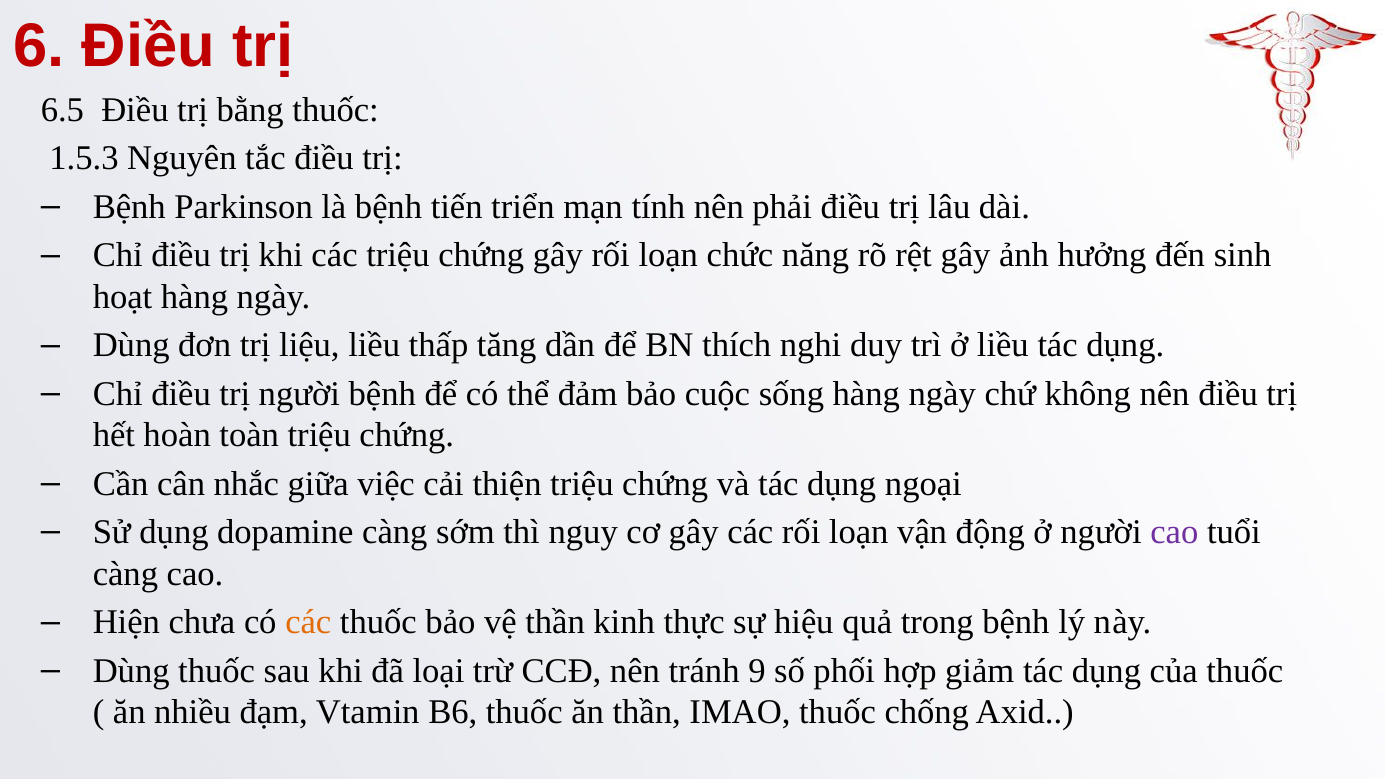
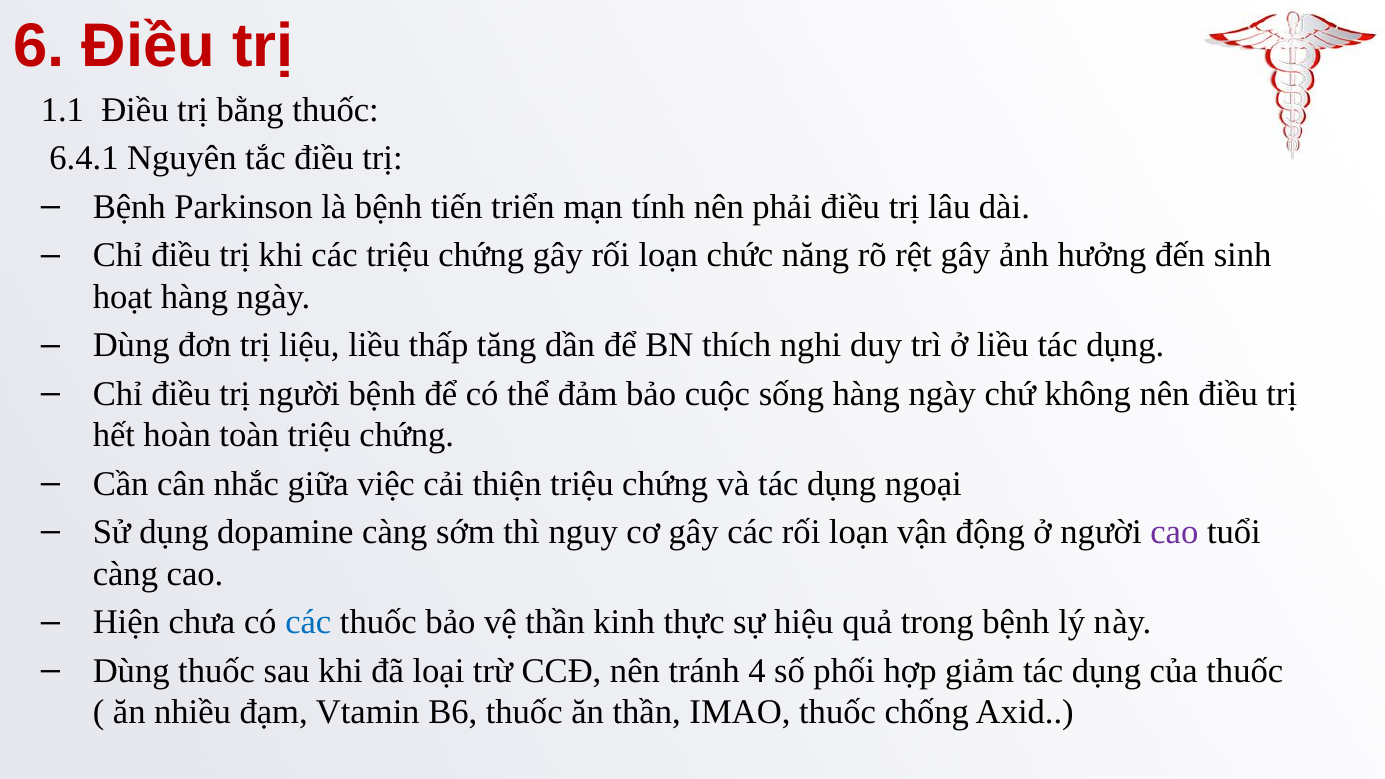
6.5: 6.5 -> 1.1 (62, 110)
1.5.3: 1.5.3 -> 6.4.1 (84, 159)
các colour: orange -> blue (308, 623)
9: 9 -> 4 (757, 671)
